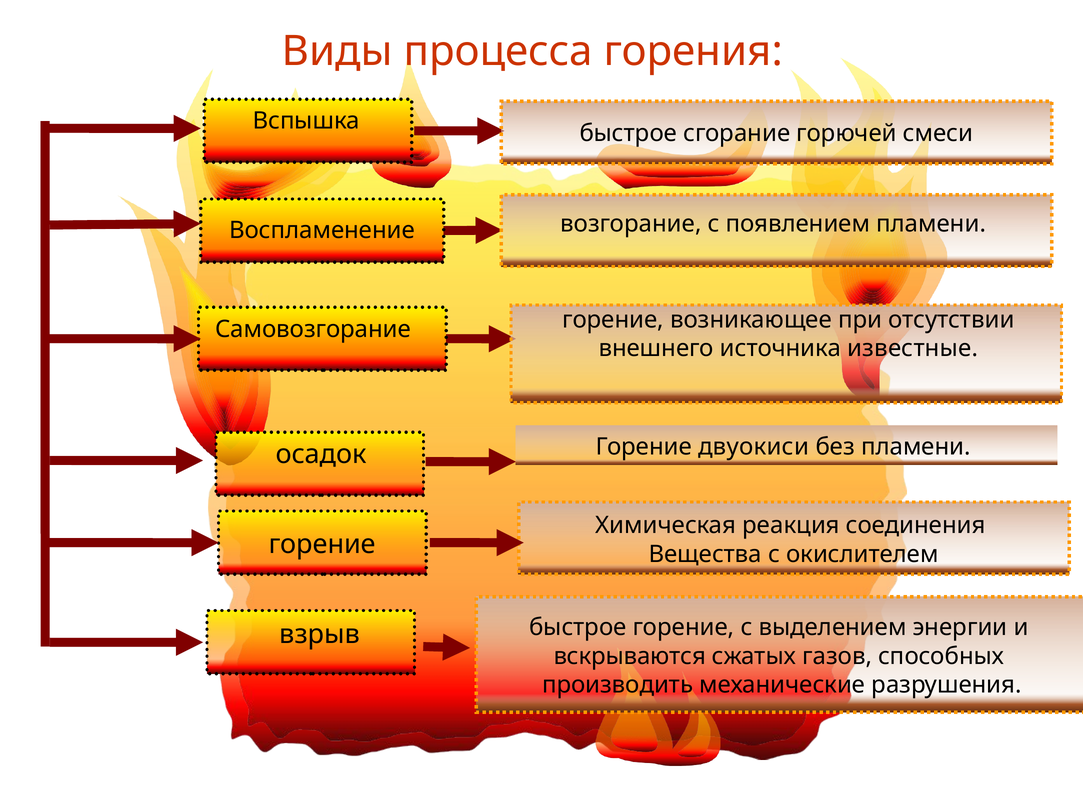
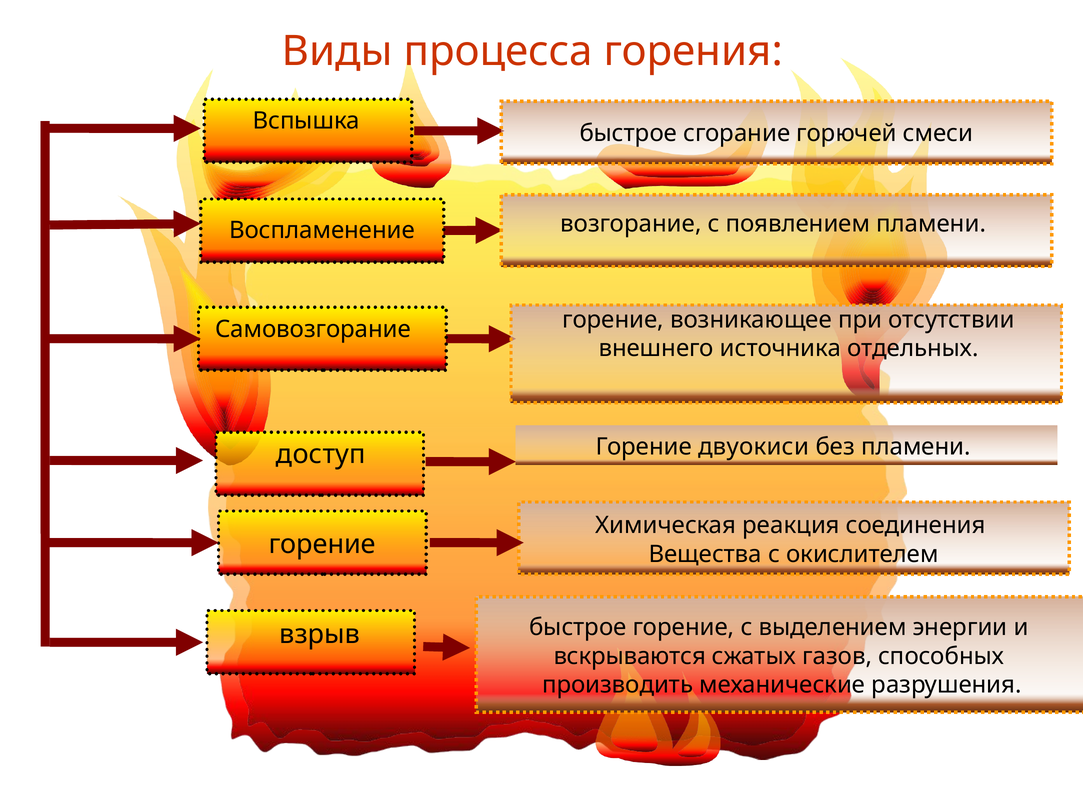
известные: известные -> отдельных (913, 349)
осадок: осадок -> доступ (321, 455)
